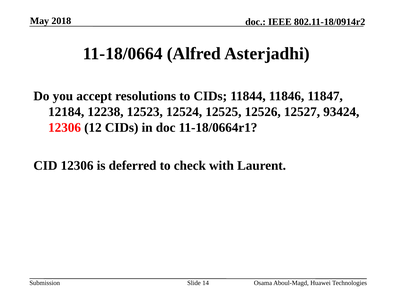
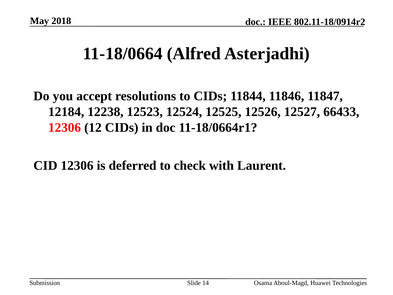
93424: 93424 -> 66433 (341, 112)
